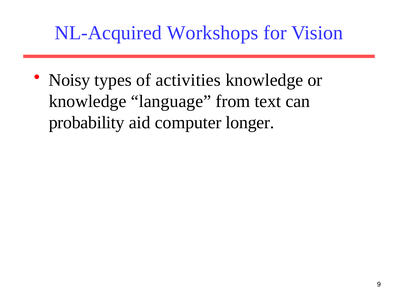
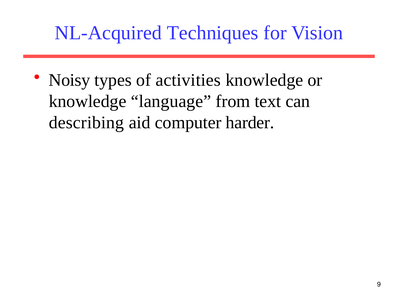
Workshops: Workshops -> Techniques (213, 33)
probability: probability -> describing (86, 123)
longer: longer -> harder (250, 123)
